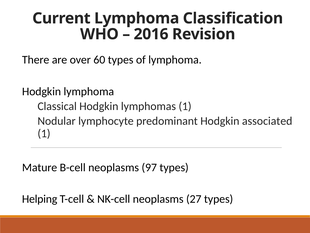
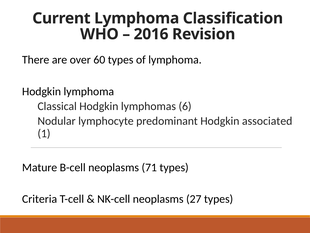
lymphomas 1: 1 -> 6 (185, 106)
97: 97 -> 71 (149, 167)
Helping: Helping -> Criteria (40, 199)
